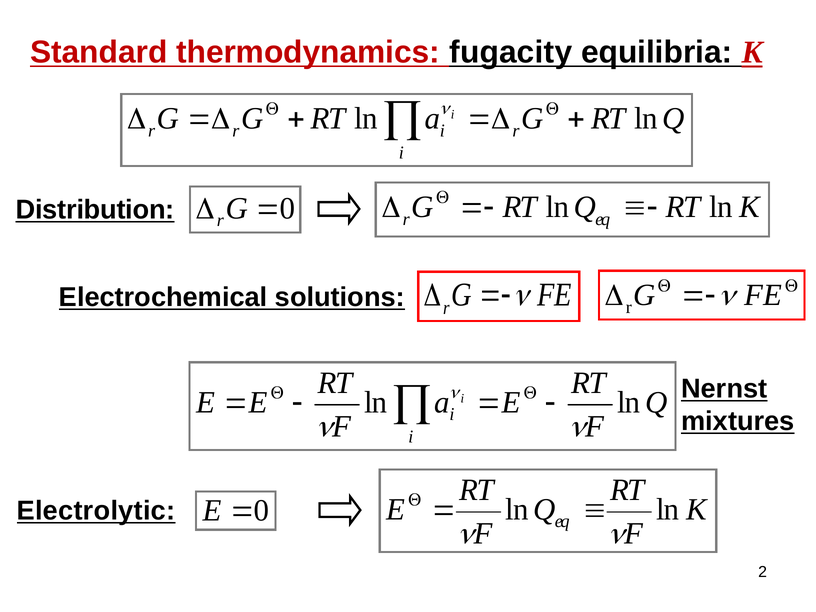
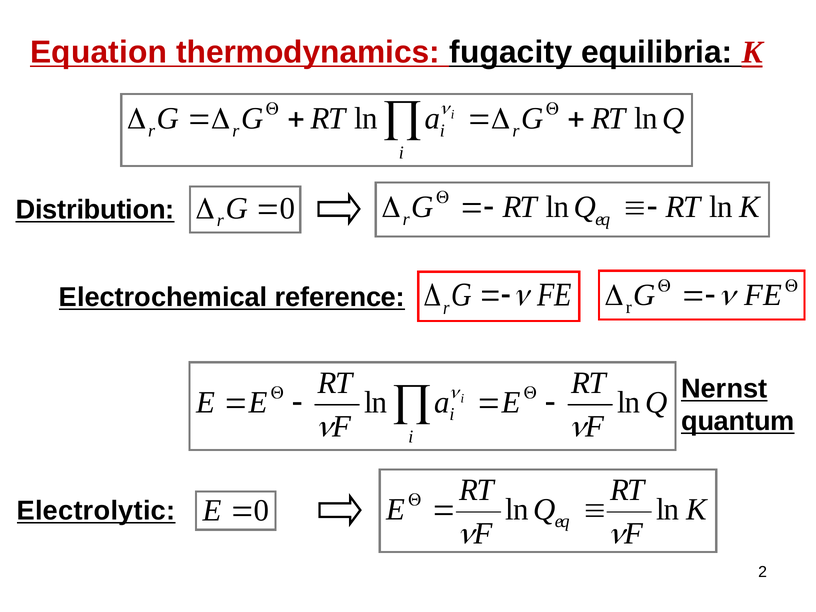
Standard: Standard -> Equation (99, 52)
solutions: solutions -> reference (340, 297)
mixtures: mixtures -> quantum (738, 421)
